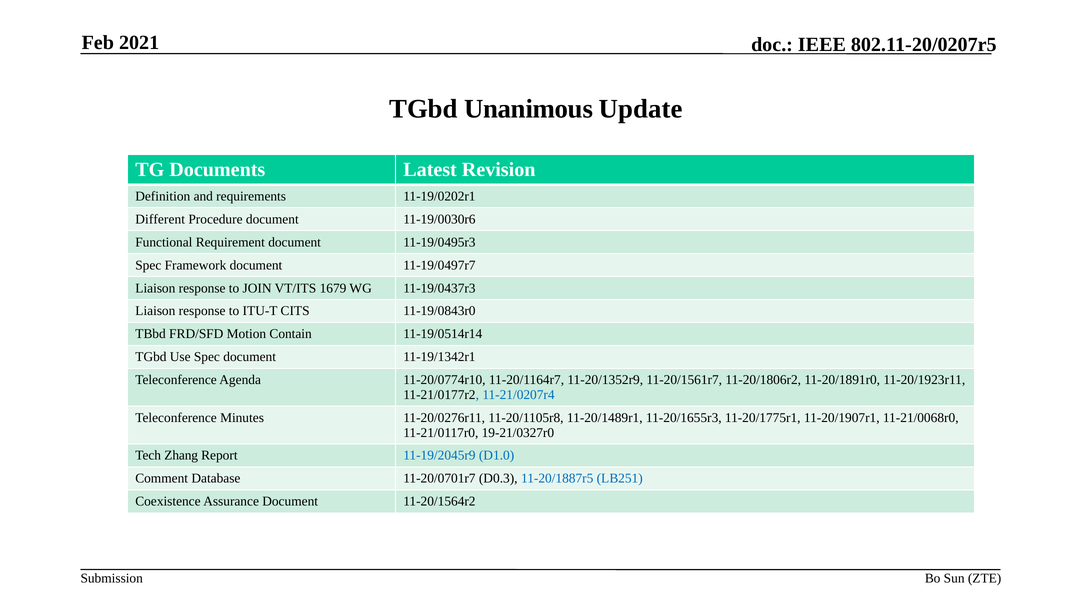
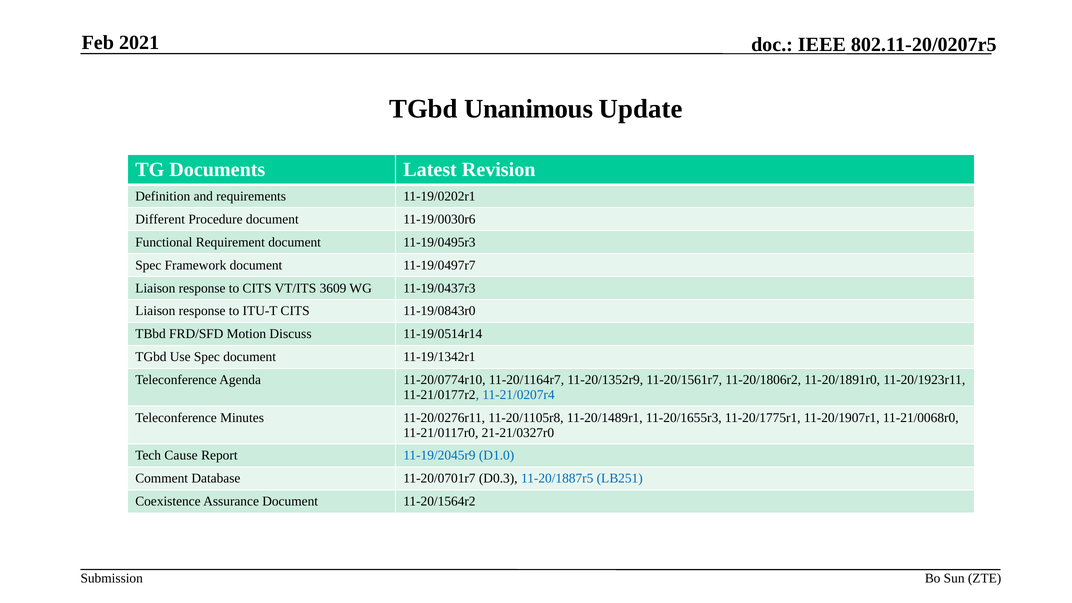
to JOIN: JOIN -> CITS (257, 288)
1679: 1679 -> 3609 (333, 288)
Contain: Contain -> Discuss (291, 334)
19-21/0327r0: 19-21/0327r0 -> 21-21/0327r0 (518, 433)
Zhang: Zhang -> Cause (181, 456)
